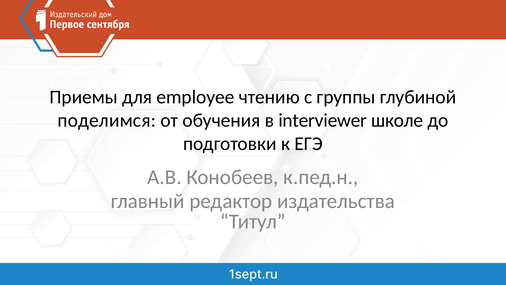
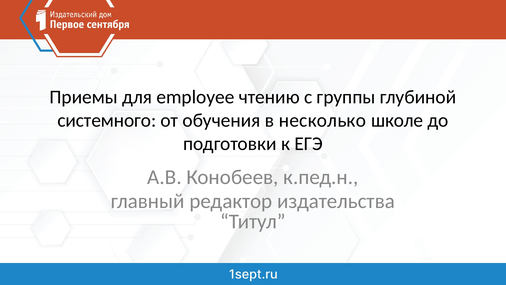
поделимся: поделимся -> системного (107, 120)
interviewer: interviewer -> несколько (322, 120)
